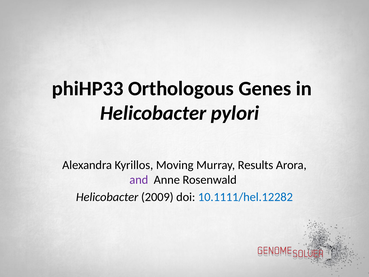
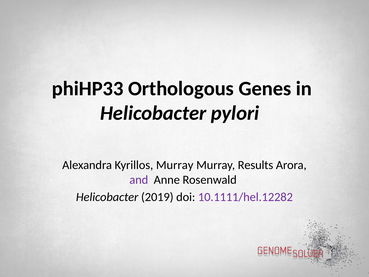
Kyrillos Moving: Moving -> Murray (175, 165)
2009: 2009 -> 2019 (157, 197)
10.1111/hel.12282 colour: blue -> purple (245, 197)
